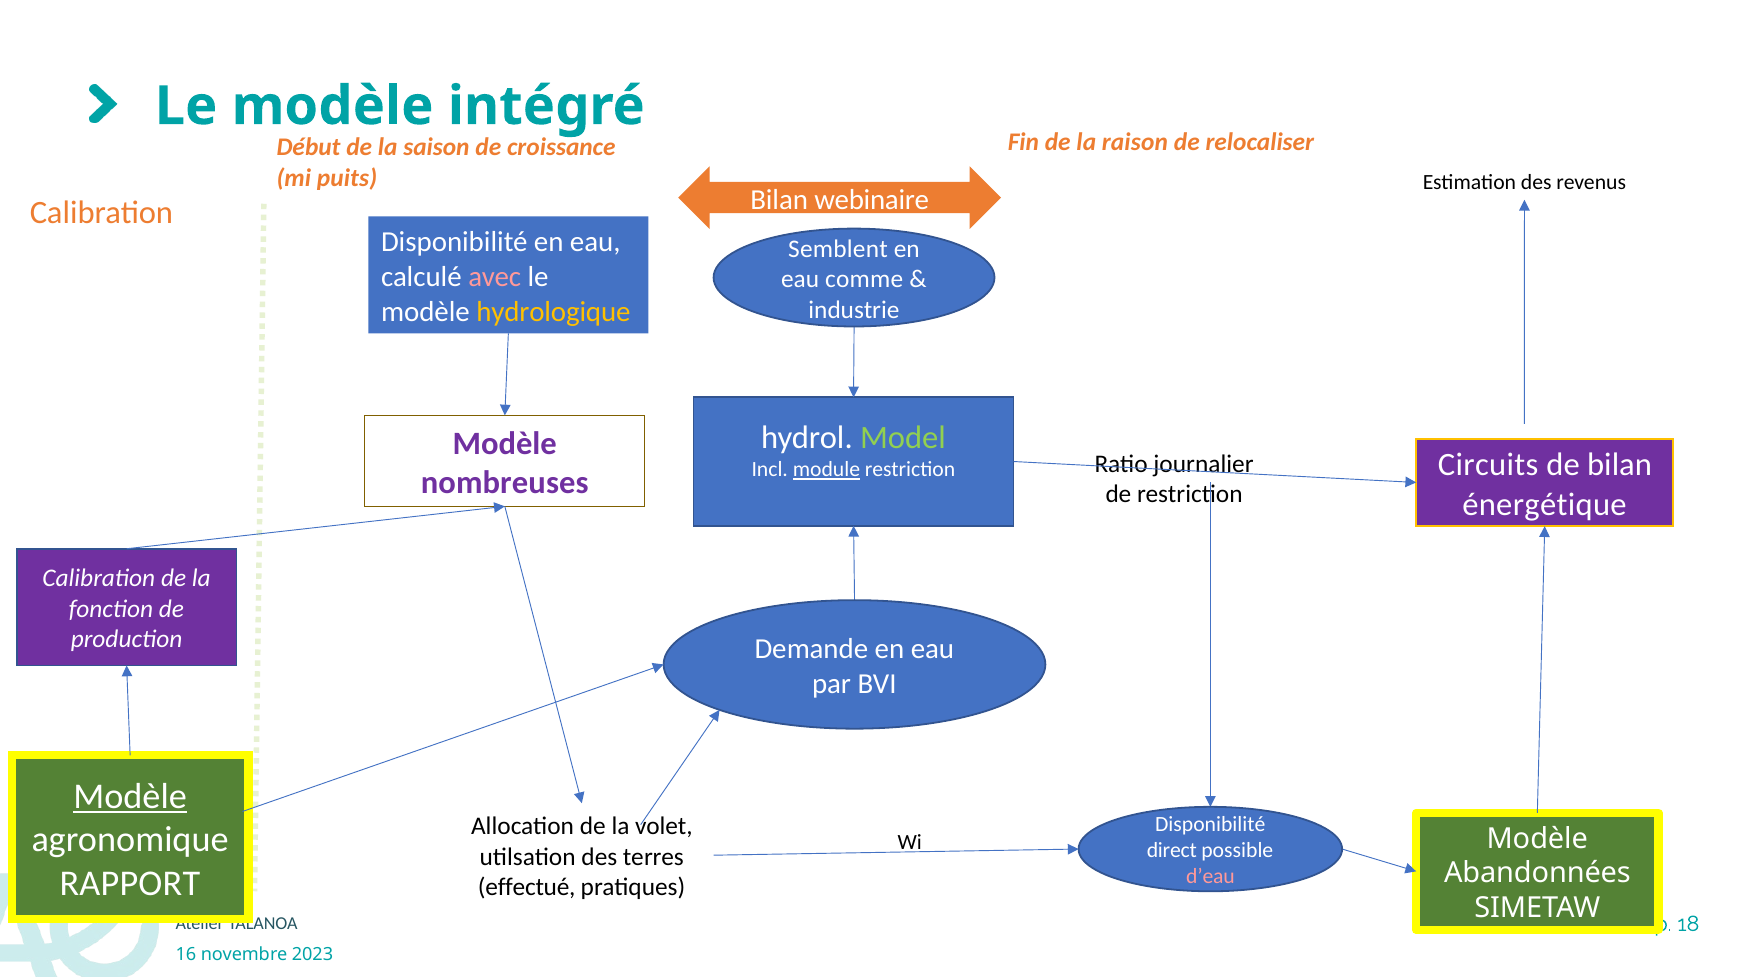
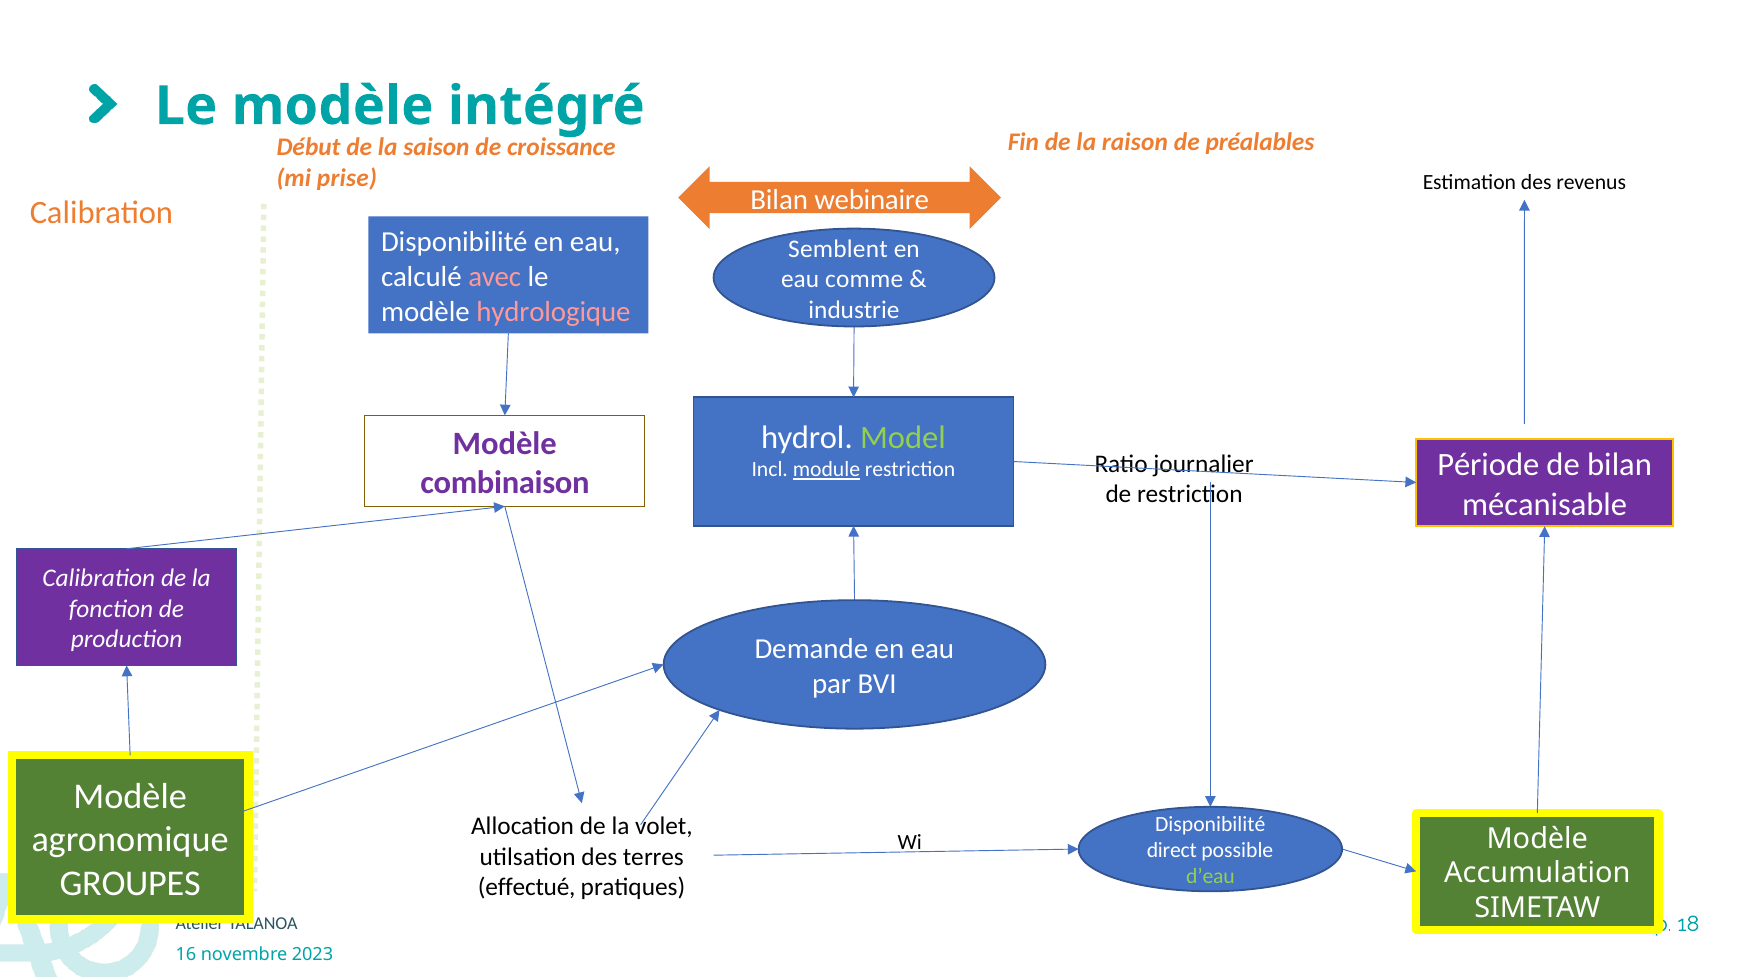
relocaliser: relocaliser -> préalables (1260, 142)
puits: puits -> prise (347, 178)
hydrologique colour: yellow -> pink (553, 312)
Circuits: Circuits -> Période (1488, 465)
nombreuses: nombreuses -> combinaison (505, 483)
énergétique: énergétique -> mécanisable (1545, 505)
Modèle underline: present -> none (130, 797)
Abandonnées: Abandonnées -> Accumulation (1537, 874)
d’eau colour: pink -> light green (1210, 877)
RAPPORT: RAPPORT -> GROUPES (130, 884)
